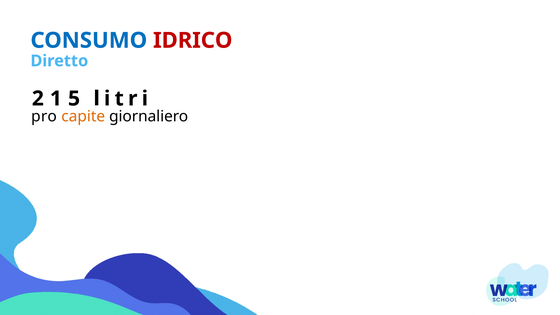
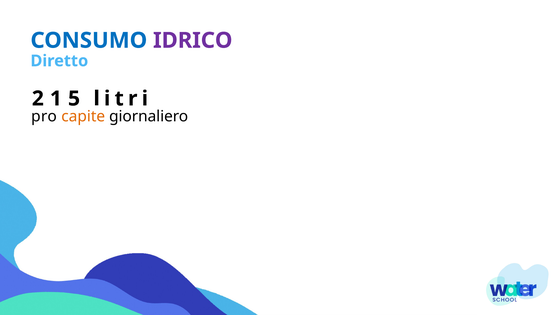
IDRICO colour: red -> purple (193, 40)
